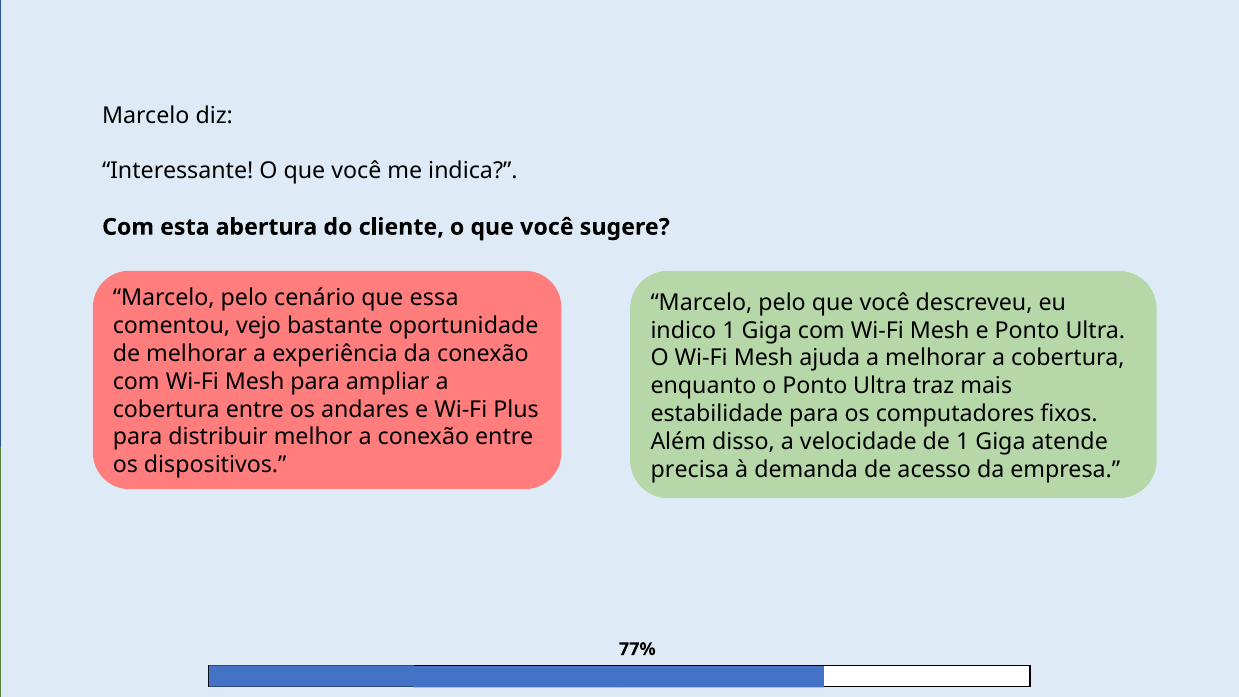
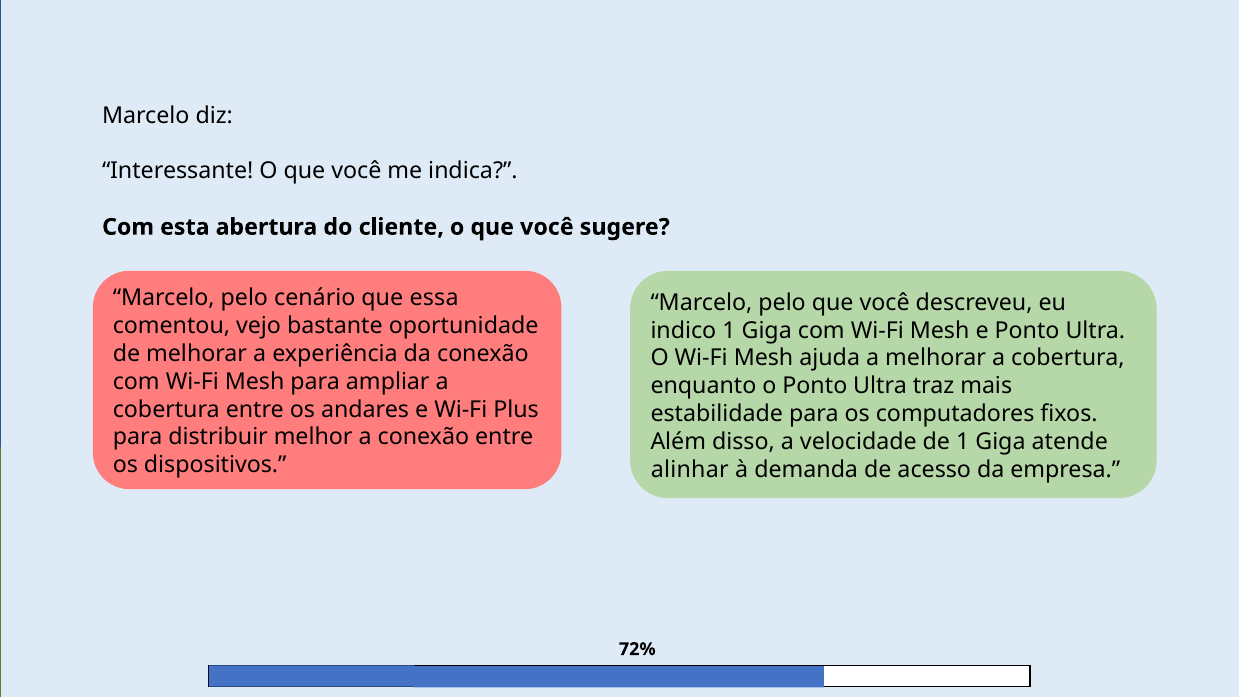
precisa: precisa -> alinhar (690, 470)
77%: 77% -> 72% (637, 649)
